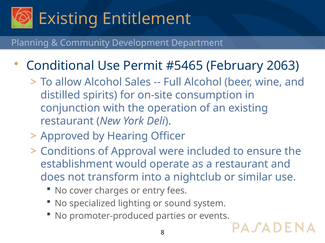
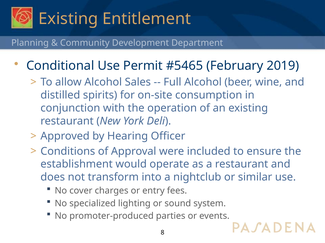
2063: 2063 -> 2019 (283, 66)
